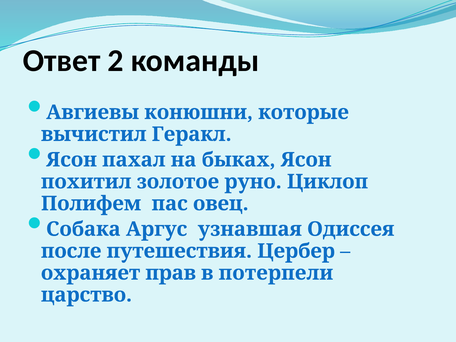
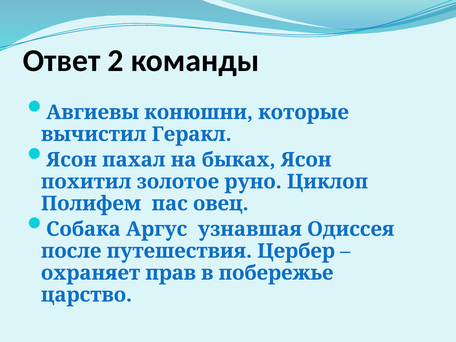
потерпели: потерпели -> побережье (276, 273)
